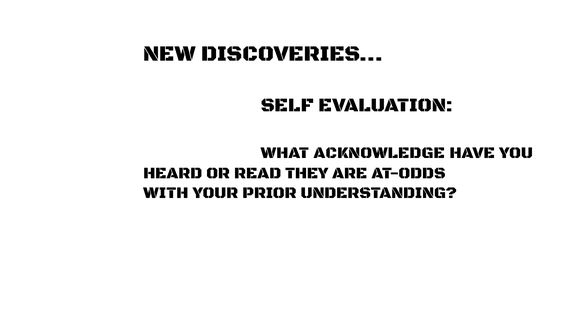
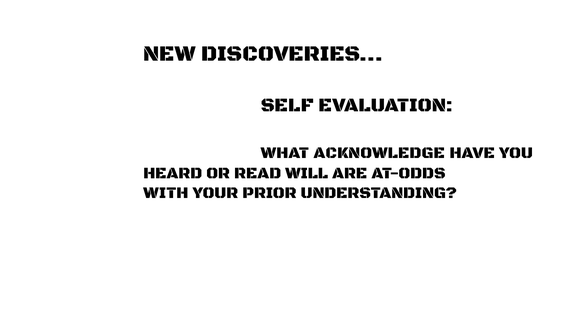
THEY: THEY -> WILL (307, 173)
